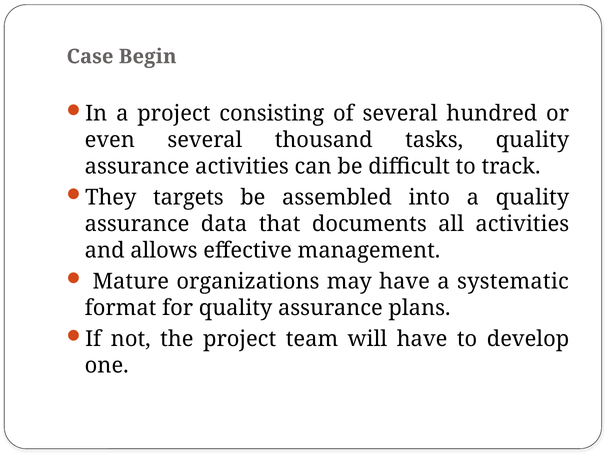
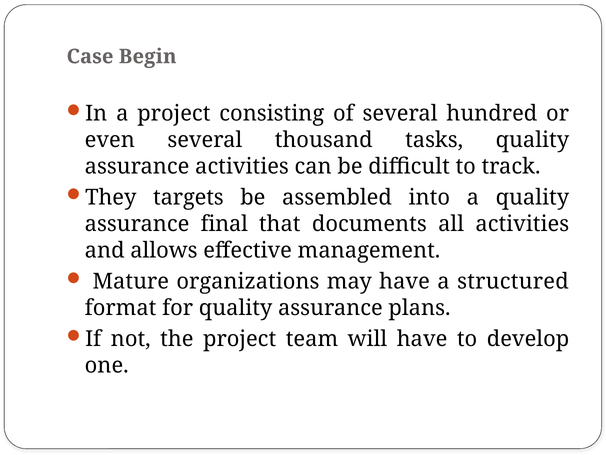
data: data -> final (224, 224)
systematic: systematic -> structured (513, 281)
